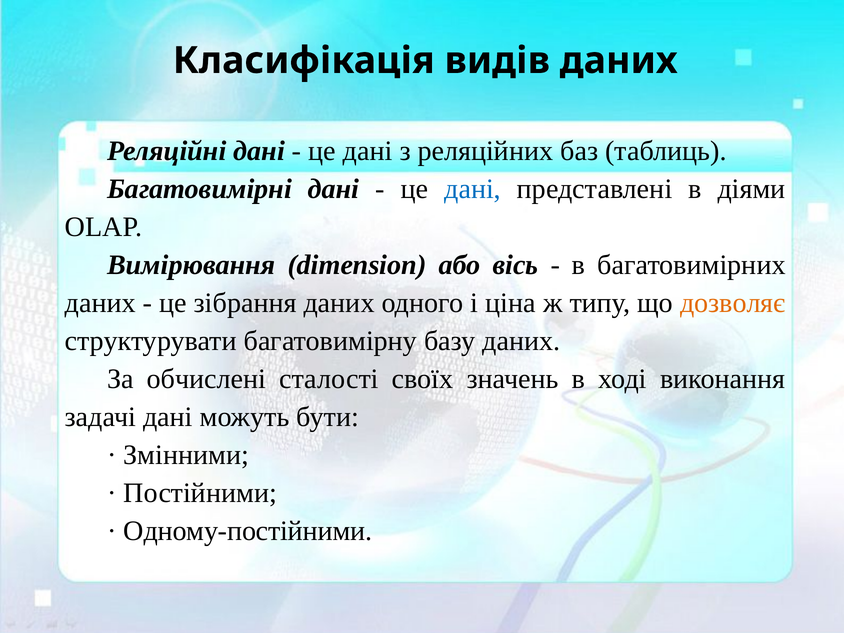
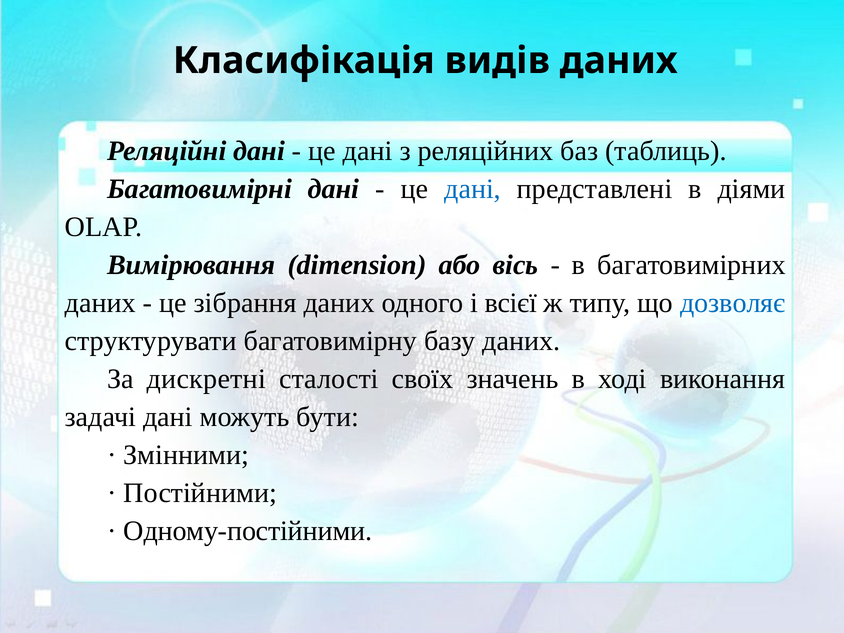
ціна: ціна -> всієї (511, 303)
дозволяє colour: orange -> blue (733, 303)
обчислені: обчислені -> дискретні (206, 379)
